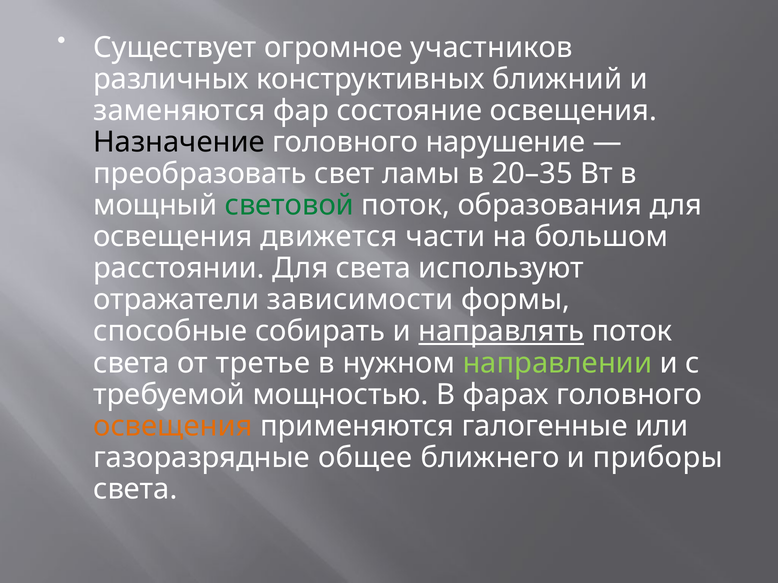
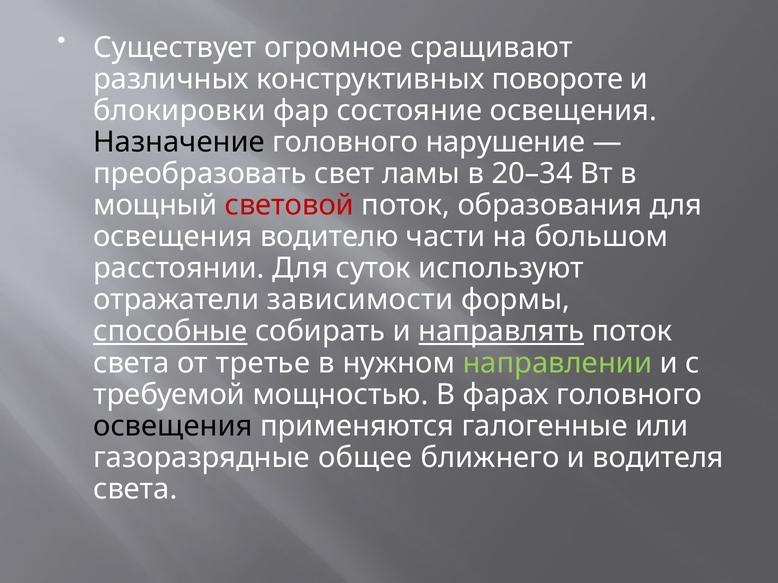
участников: участников -> сращивают (492, 48)
ближний: ближний -> повороте (557, 79)
заменяются: заменяются -> блокировки (179, 111)
20–35: 20–35 -> 20–34 (532, 174)
световой colour: green -> red (289, 205)
движется: движется -> водителю (329, 237)
Для света: света -> суток (373, 269)
способные underline: none -> present (170, 332)
освещения colour: orange -> black (173, 426)
приборы: приборы -> водителя (658, 458)
